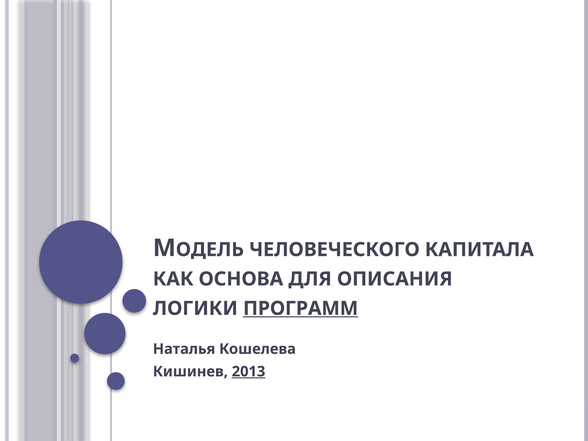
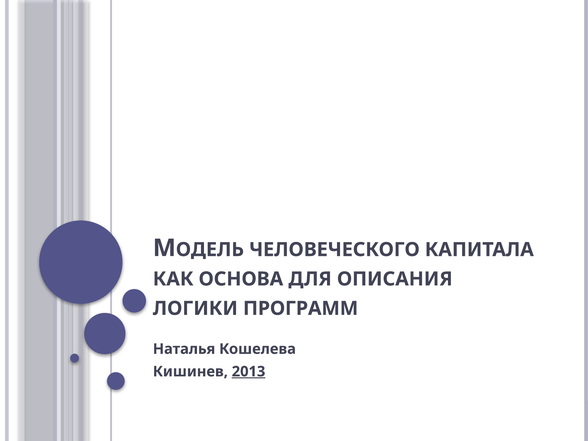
ПРОГРАММ underline: present -> none (301, 308)
